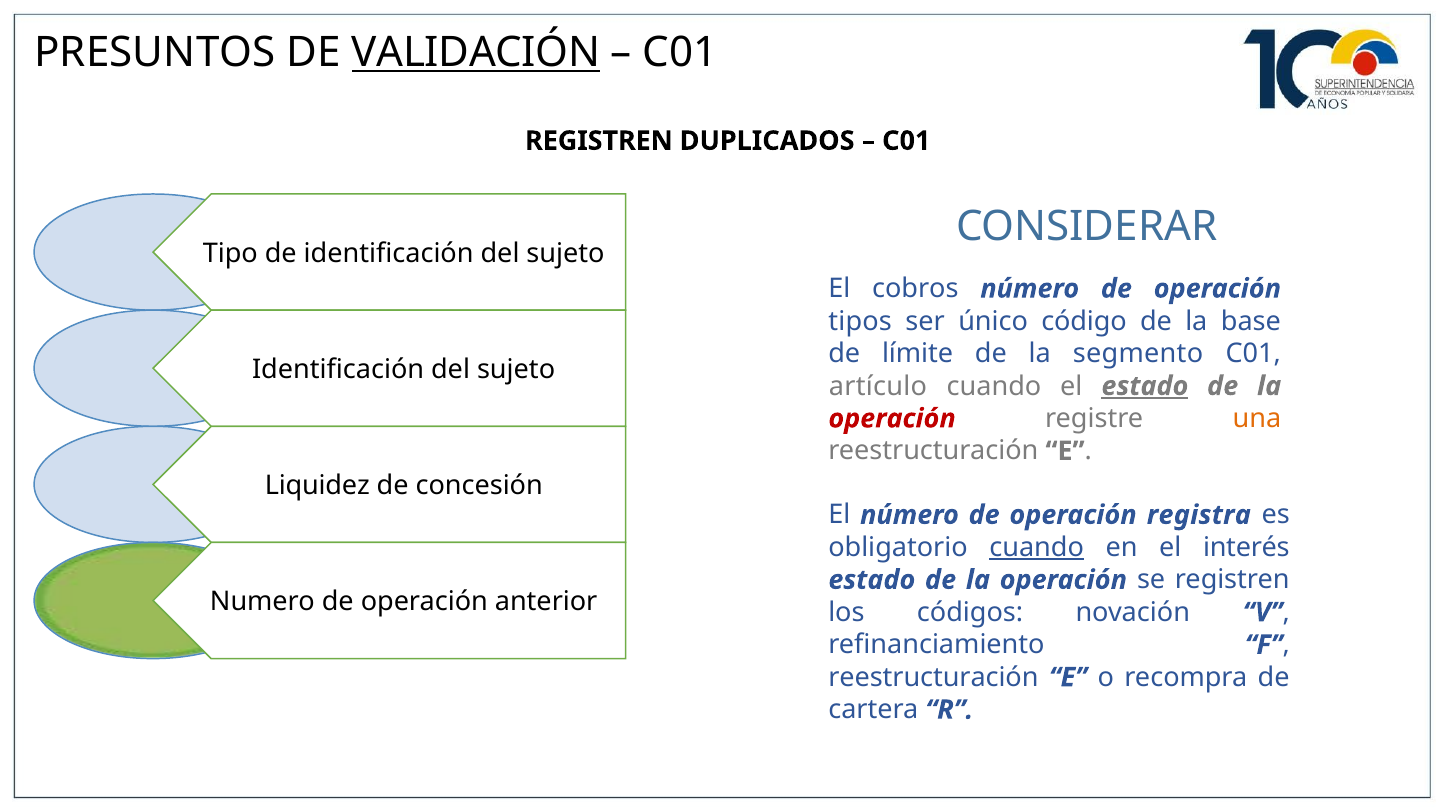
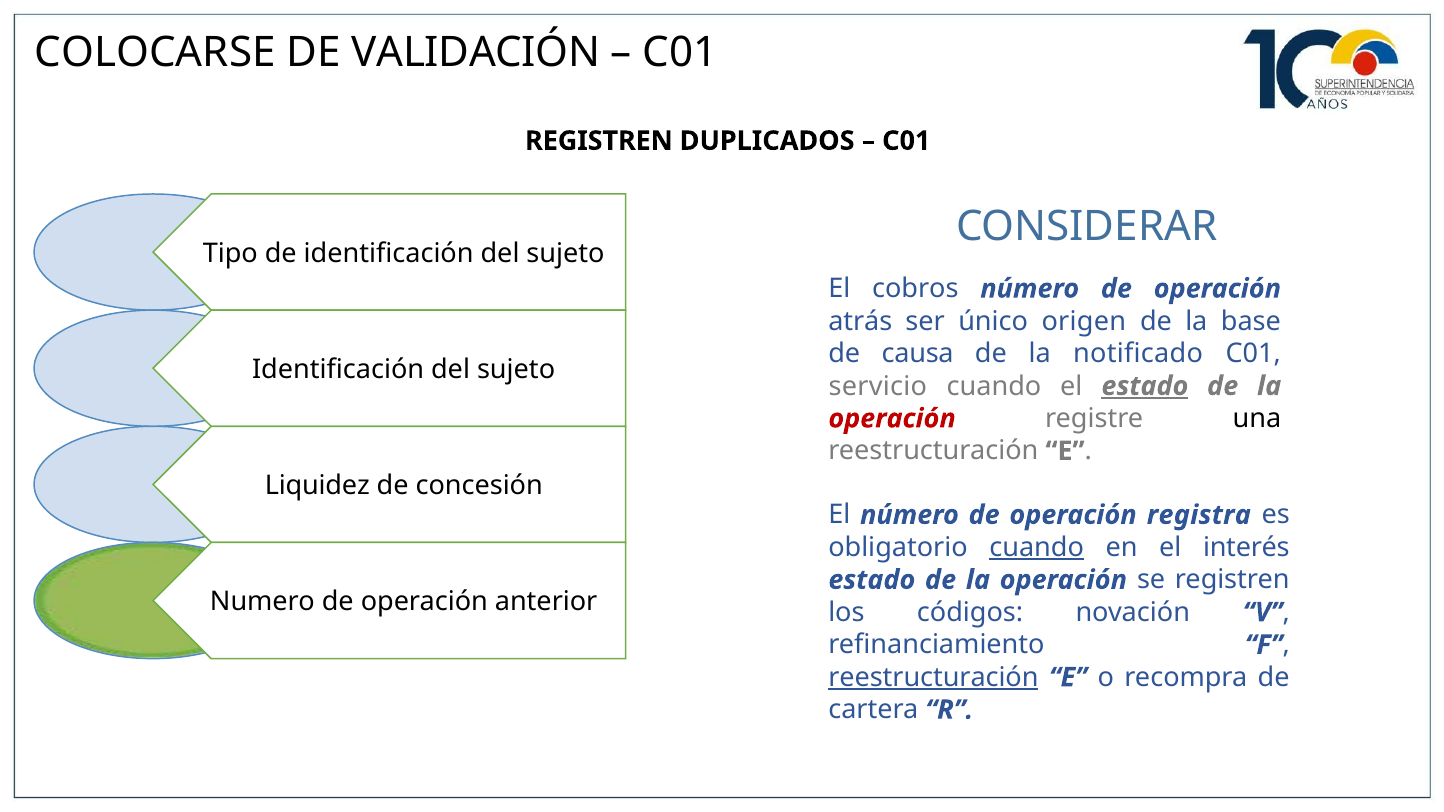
PRESUNTOS: PRESUNTOS -> COLOCARSE (155, 53)
VALIDACIÓN underline: present -> none (476, 53)
tipos: tipos -> atrás (860, 321)
código: código -> origen (1084, 321)
límite: límite -> causa (918, 354)
segmento: segmento -> notificado (1138, 354)
artículo: artículo -> servicio (878, 386)
una colour: orange -> black (1257, 419)
reestructuración underline: none -> present (933, 678)
